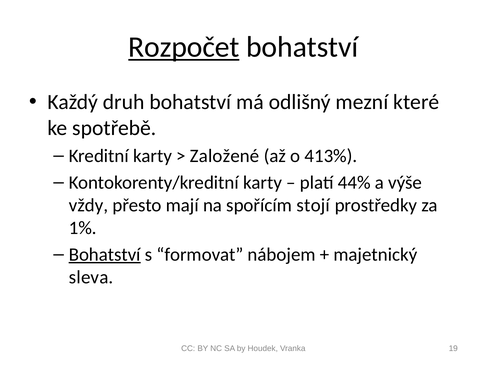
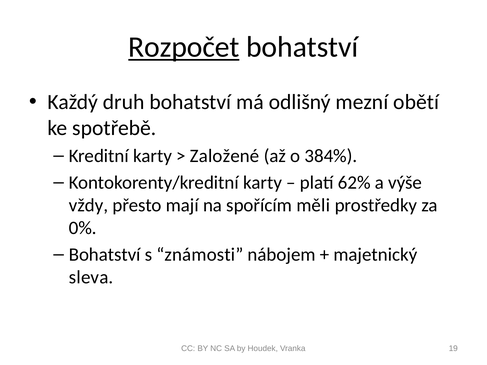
které: které -> obětí (416, 102)
413%: 413% -> 384% (331, 156)
44%: 44% -> 62% (354, 183)
stojí: stojí -> měli (313, 205)
1%: 1% -> 0% (83, 228)
Bohatství underline: present -> none (105, 255)
formovat: formovat -> známosti (200, 255)
